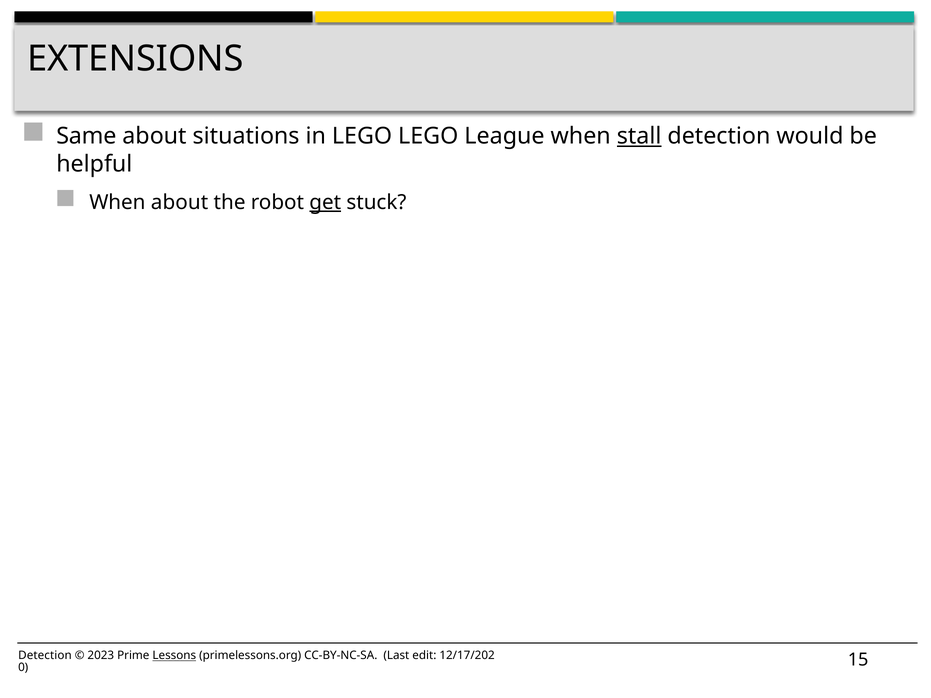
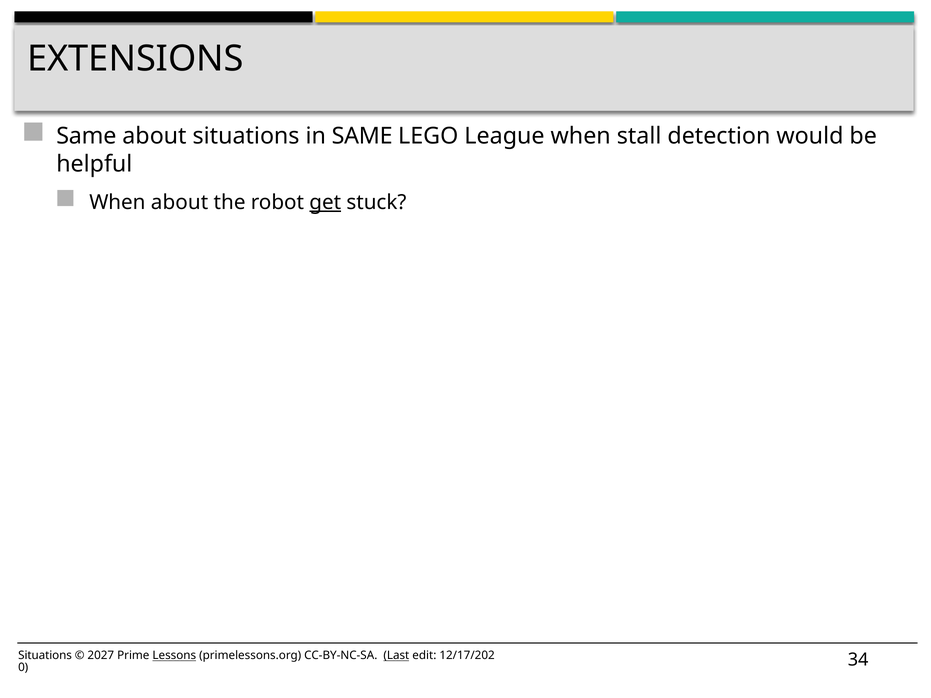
in LEGO: LEGO -> SAME (362, 136)
stall underline: present -> none (639, 136)
Detection: Detection -> Situations (45, 656)
2023: 2023 -> 2027 (101, 656)
Last underline: none -> present (396, 656)
15: 15 -> 34 (858, 660)
